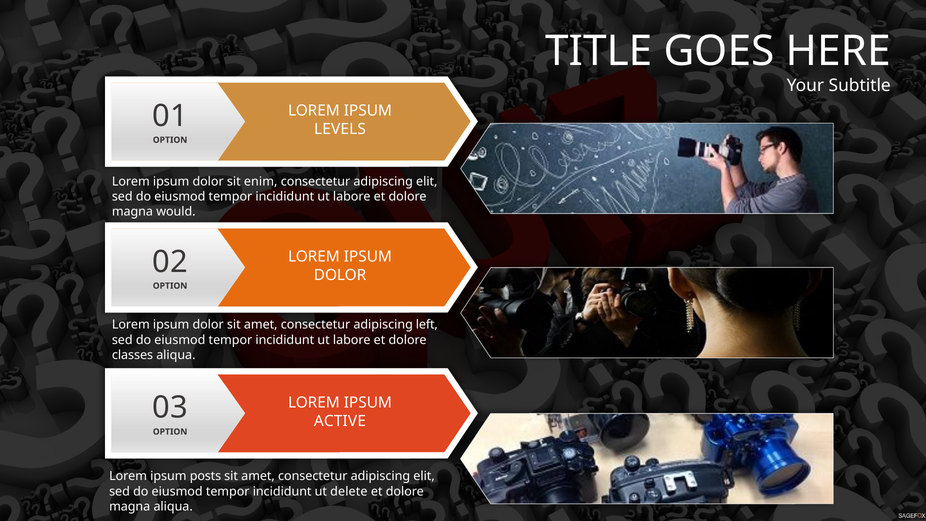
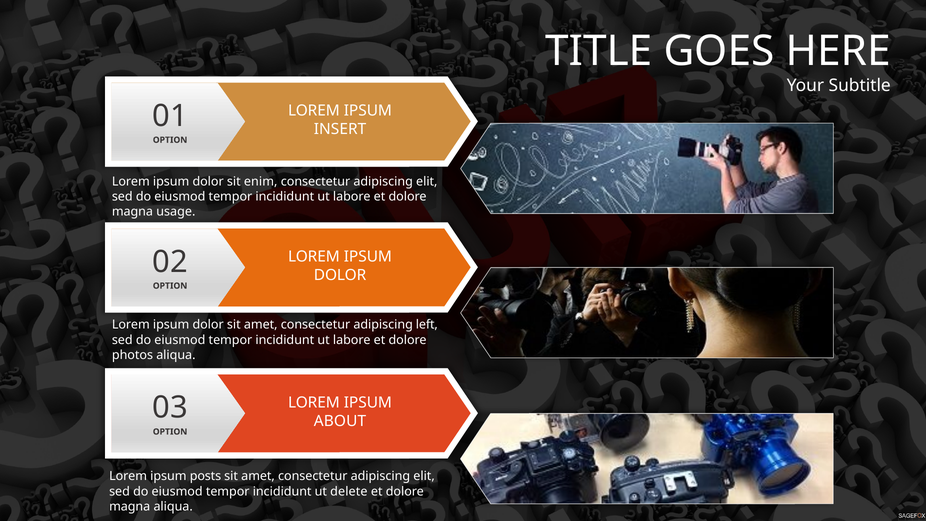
LEVELS: LEVELS -> INSERT (340, 129)
would: would -> usage (176, 212)
classes: classes -> photos (132, 355)
ACTIVE: ACTIVE -> ABOUT (340, 421)
